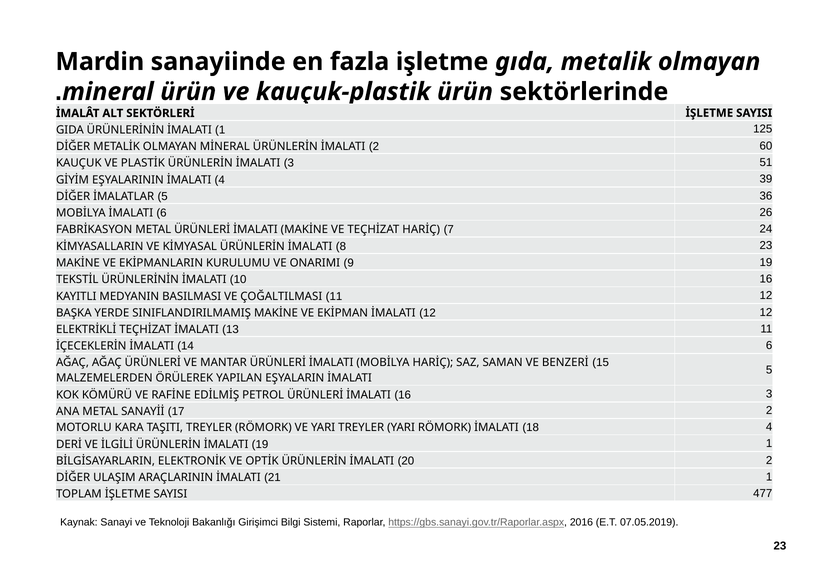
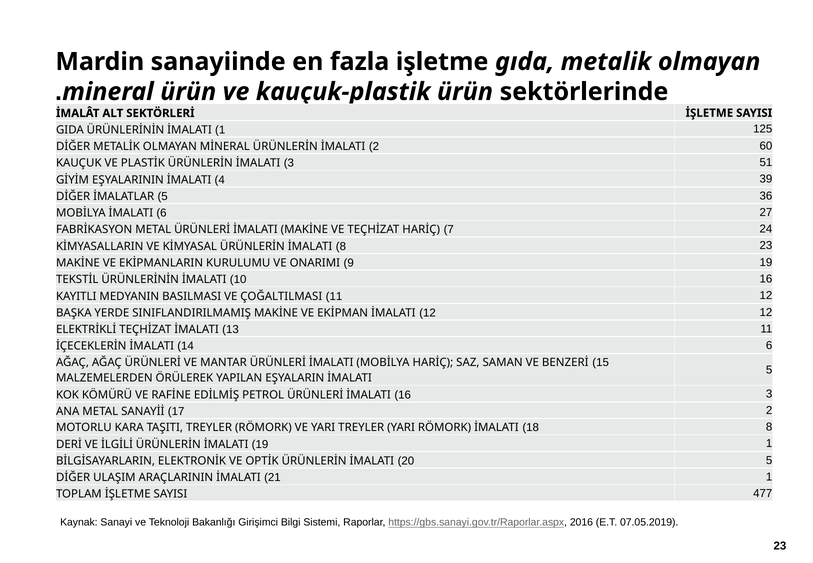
26: 26 -> 27 (766, 212)
4: 4 -> 8 (769, 427)
2: 2 -> 5 (769, 460)
